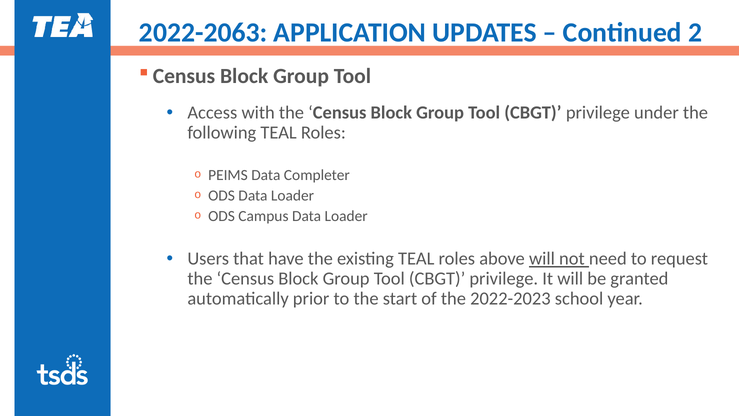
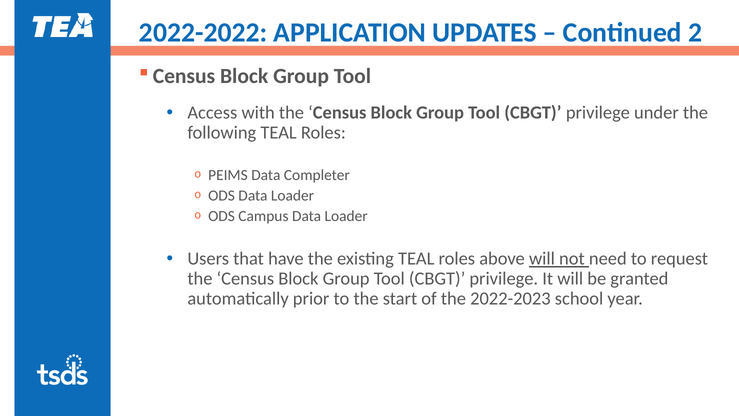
2022-2063: 2022-2063 -> 2022-2022 (203, 33)
